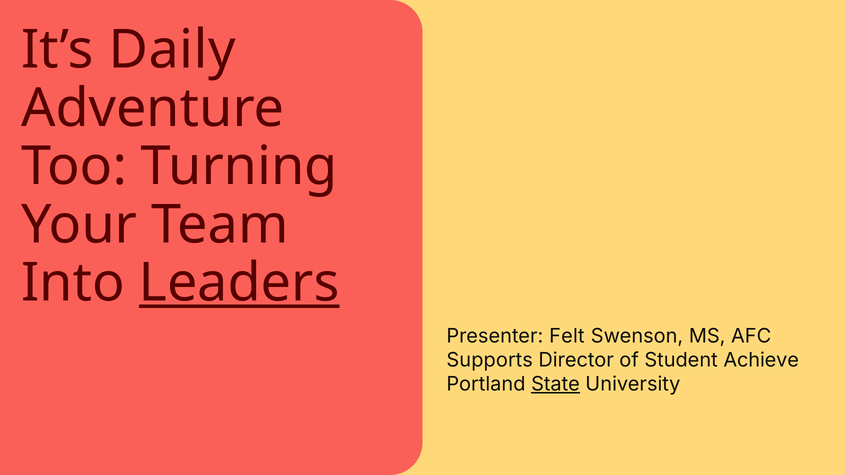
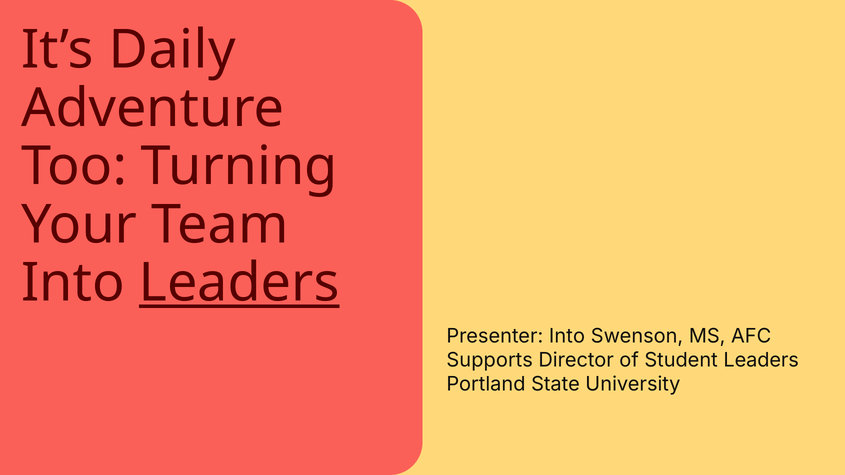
Presenter Felt: Felt -> Into (567, 337)
Student Achieve: Achieve -> Leaders (761, 361)
State underline: present -> none (555, 384)
